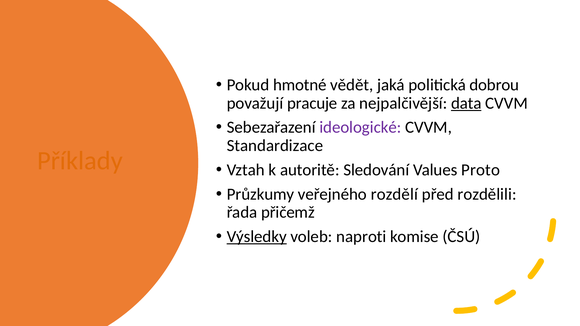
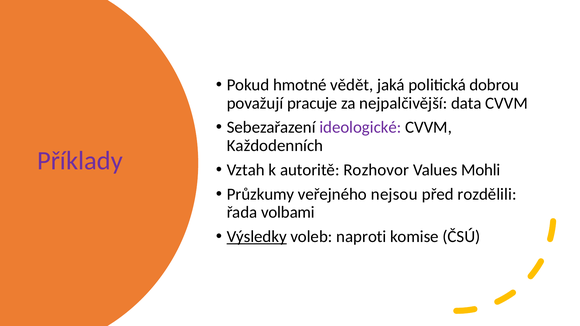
data underline: present -> none (466, 103)
Standardizace: Standardizace -> Každodenních (275, 146)
Příklady colour: orange -> purple (80, 161)
Sledování: Sledování -> Rozhovor (376, 170)
Proto: Proto -> Mohli (481, 170)
rozdělí: rozdělí -> nejsou (394, 194)
přičemž: přičemž -> volbami (288, 213)
